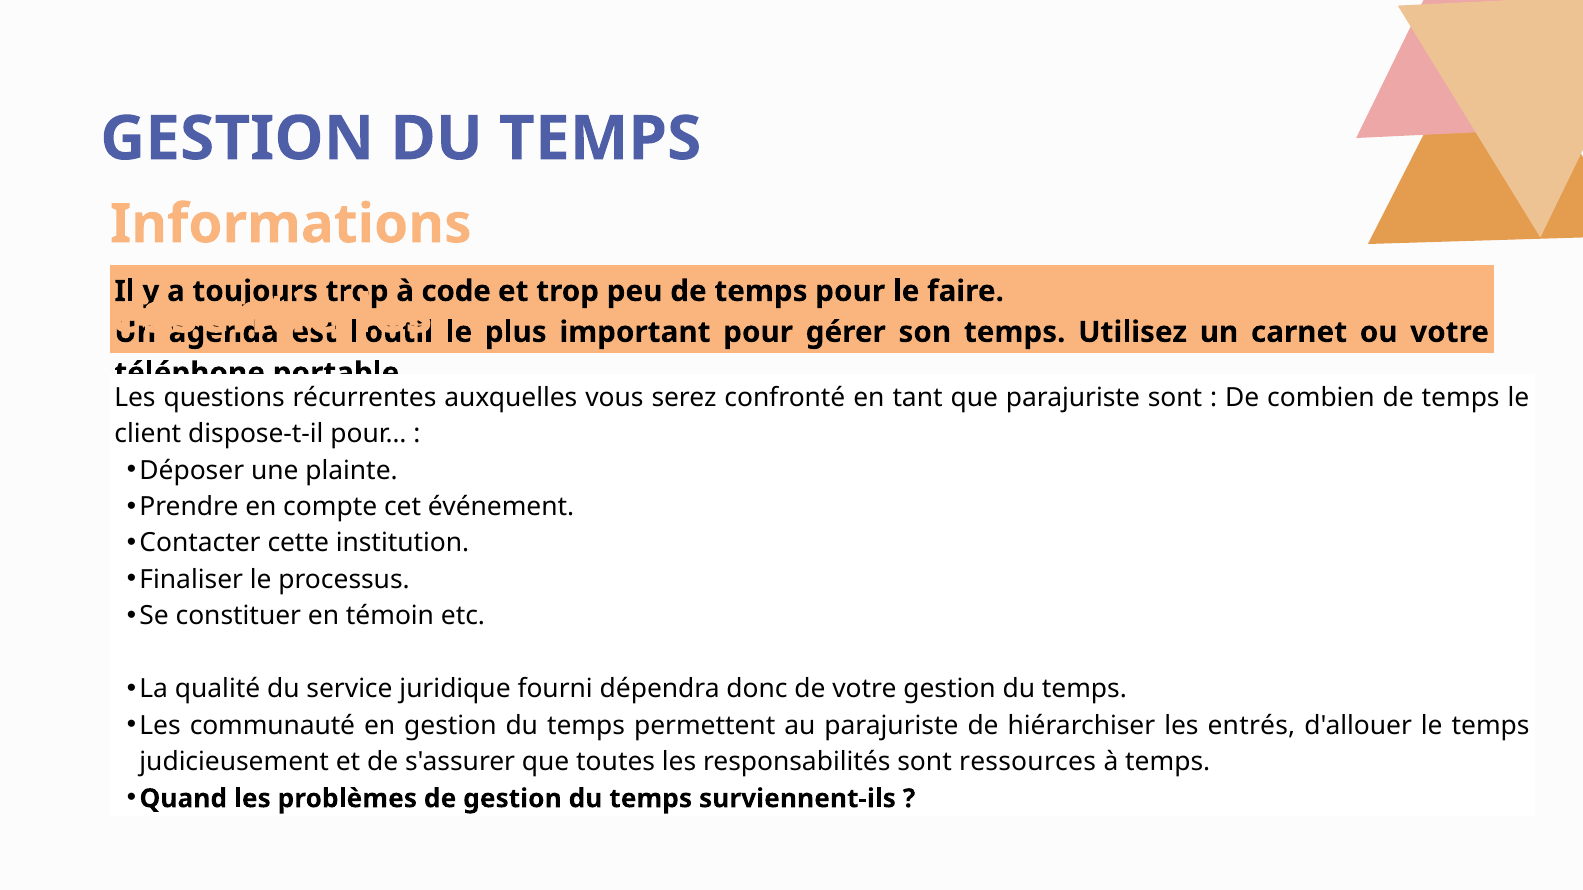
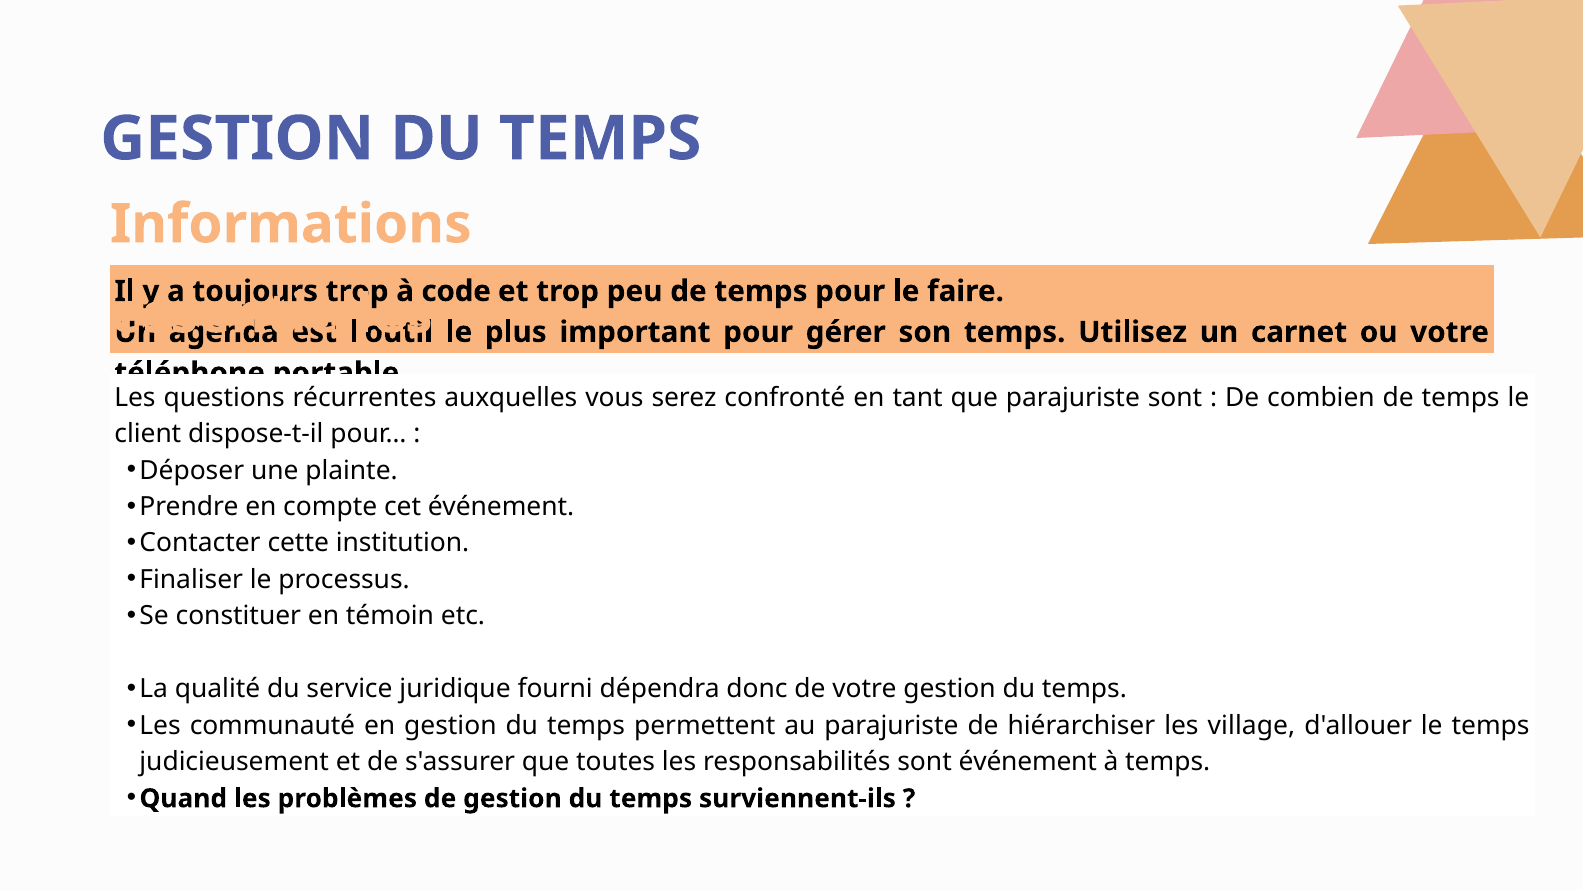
entrés: entrés -> village (1251, 726)
sont ressources: ressources -> événement (1028, 762)
